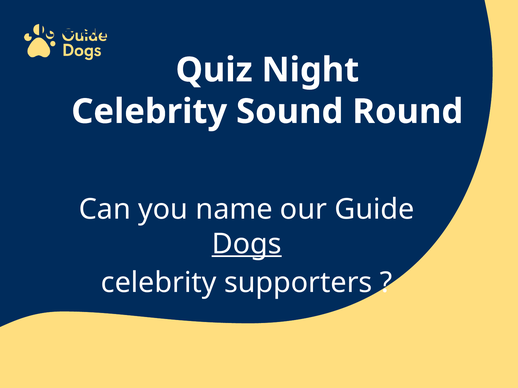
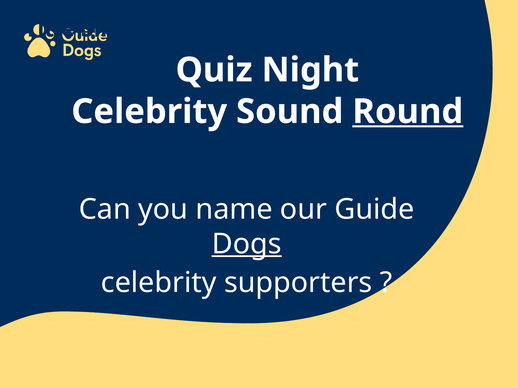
Round underline: none -> present (408, 112)
